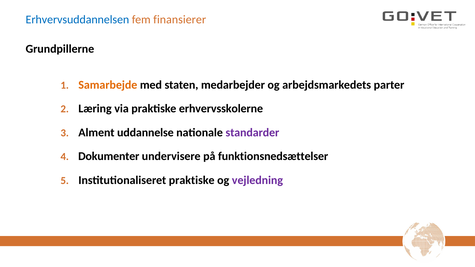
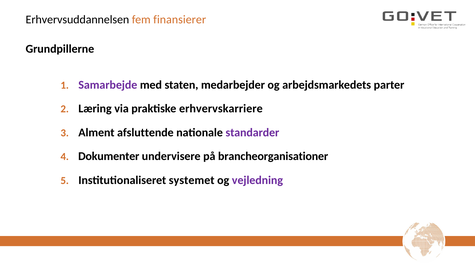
Erhvervsuddannelsen colour: blue -> black (77, 20)
Samarbejde colour: orange -> purple (108, 85)
erhvervsskolerne: erhvervsskolerne -> erhvervskarriere (221, 109)
uddannelse: uddannelse -> afsluttende (145, 133)
funktionsnedsættelser: funktionsnedsættelser -> brancheorganisationer (273, 156)
Institutionaliseret praktiske: praktiske -> systemet (192, 180)
